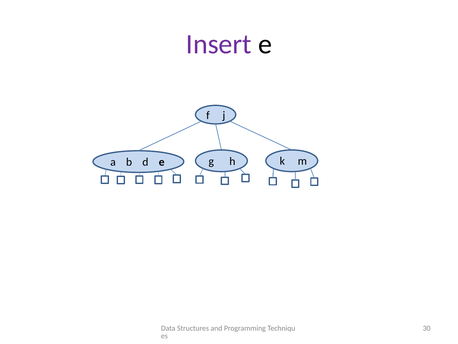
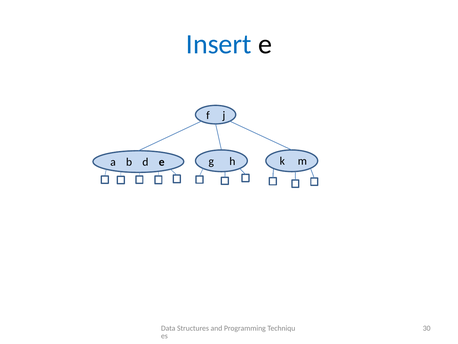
Insert colour: purple -> blue (219, 44)
